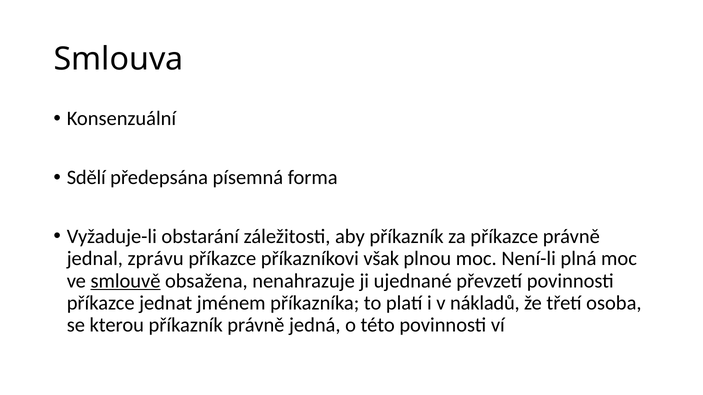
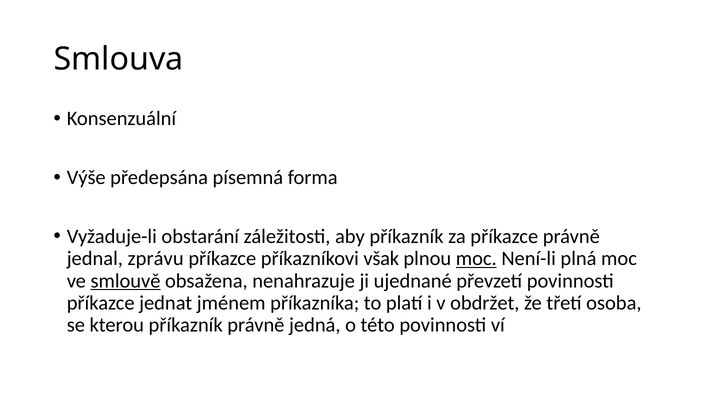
Sdělí: Sdělí -> Výše (86, 178)
moc underline: none -> present (476, 259)
nákladů: nákladů -> obdržet (485, 303)
